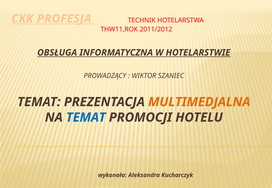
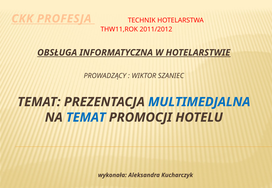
MULTIMEDJALNA colour: orange -> blue (199, 102)
